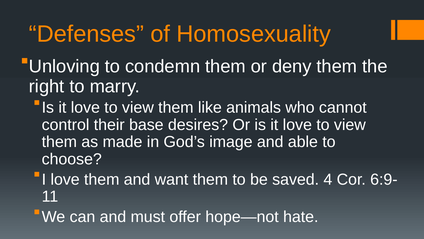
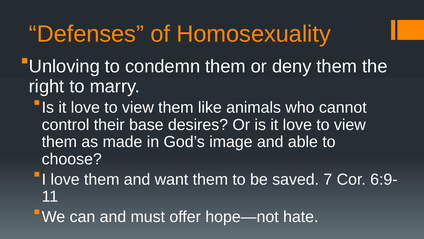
4: 4 -> 7 (328, 179)
